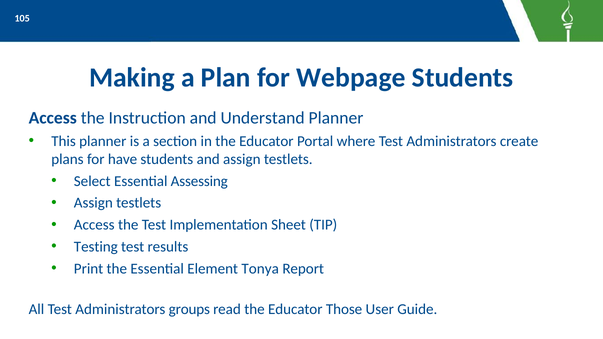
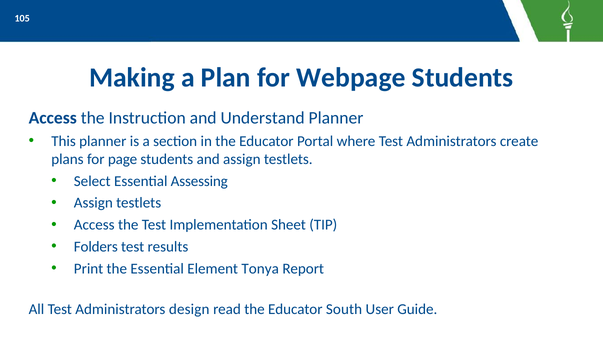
have: have -> page (123, 159)
Testing: Testing -> Folders (96, 247)
groups: groups -> design (189, 309)
Those: Those -> South (344, 309)
